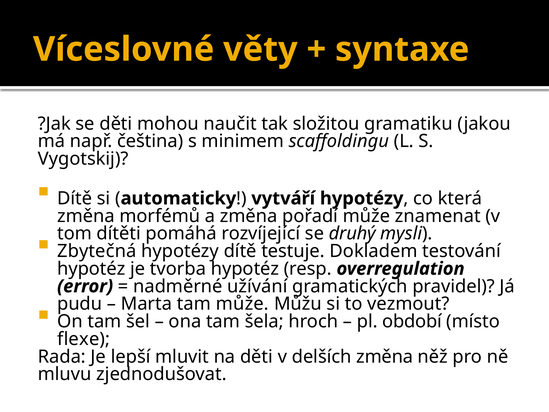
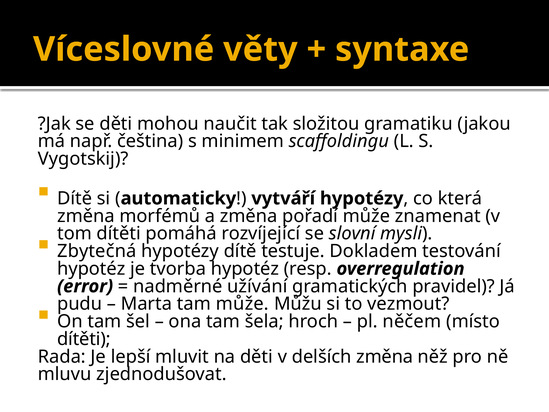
druhý: druhý -> slovní (352, 233)
období: období -> něčem (412, 321)
flexe: flexe -> dítěti (84, 339)
